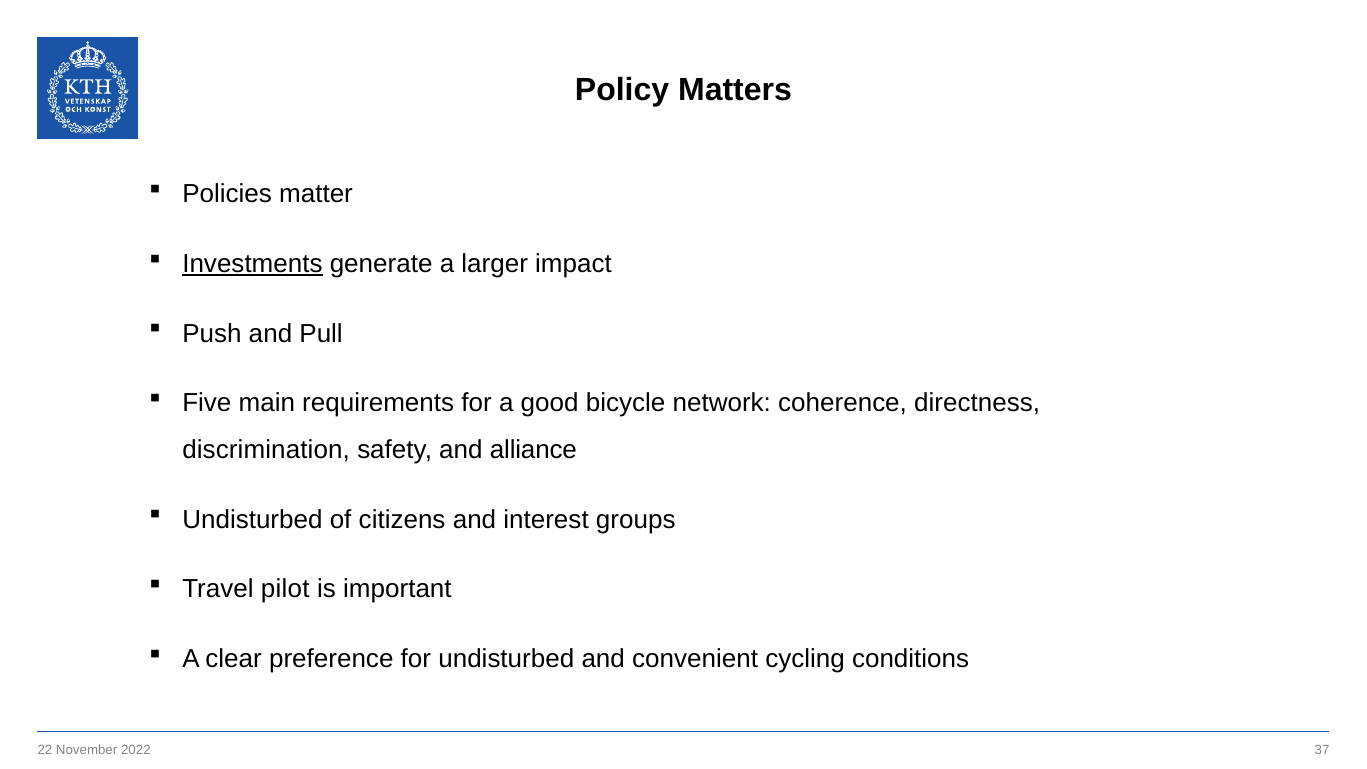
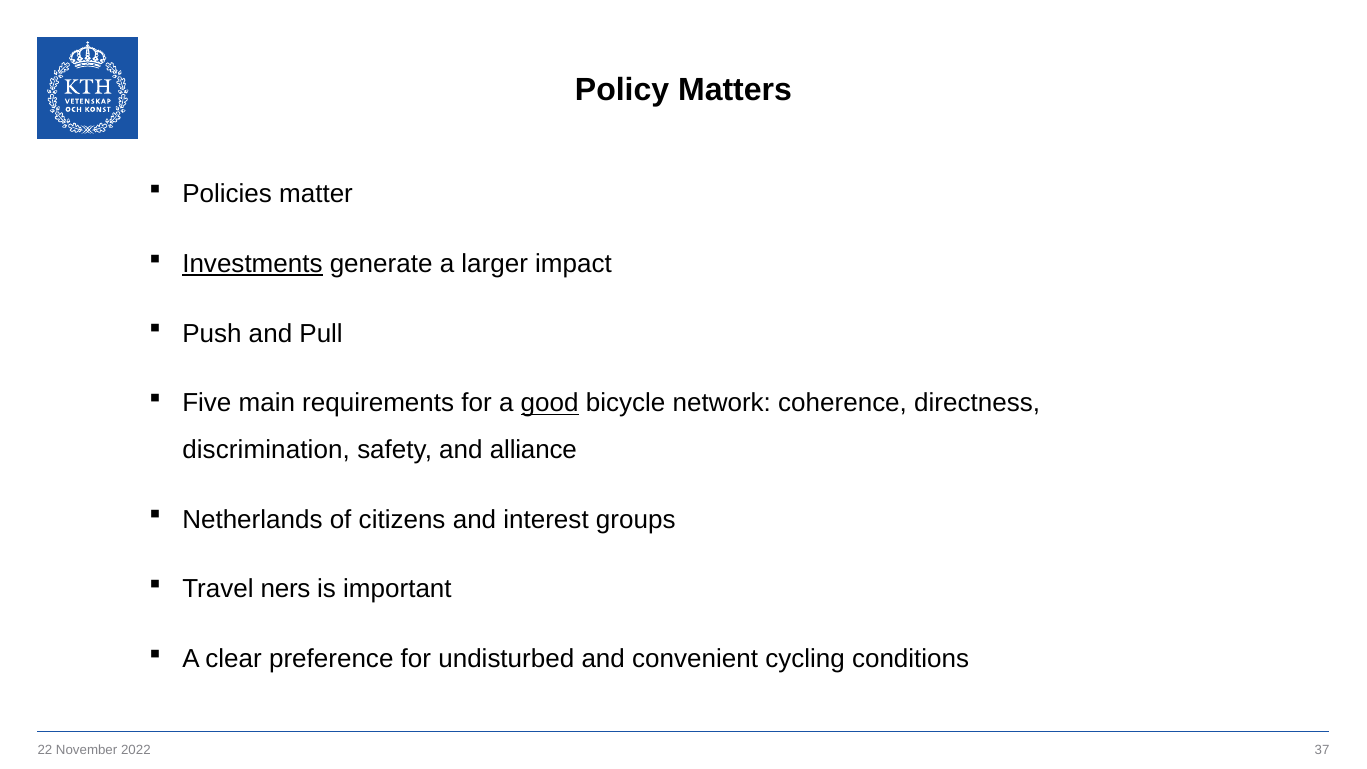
good underline: none -> present (550, 403)
Undisturbed: Undisturbed -> Netherlands (252, 519)
pilot: pilot -> ners (286, 589)
